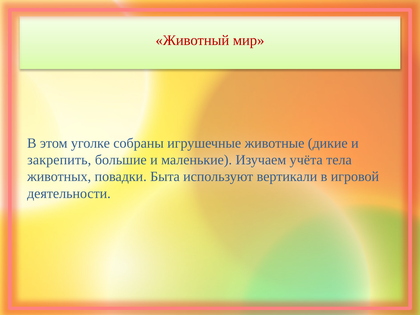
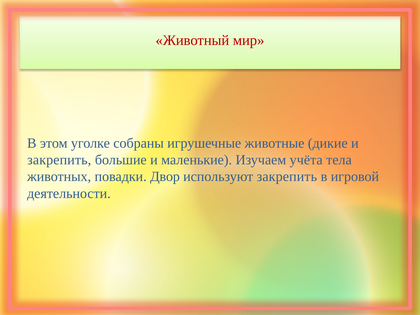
Быта: Быта -> Двор (165, 177)
используют вертикали: вертикали -> закрепить (287, 177)
